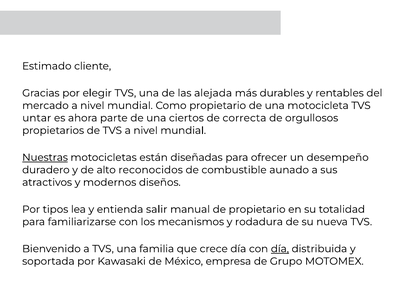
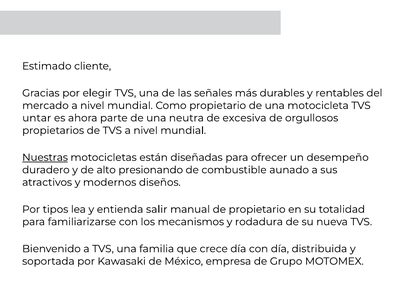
alejada: alejada -> señales (213, 93)
ciertos: ciertos -> neutra (186, 118)
correcta: correcta -> excesiva (244, 118)
reconocidos: reconocidos -> presionando (151, 170)
día underline: present -> none (280, 249)
